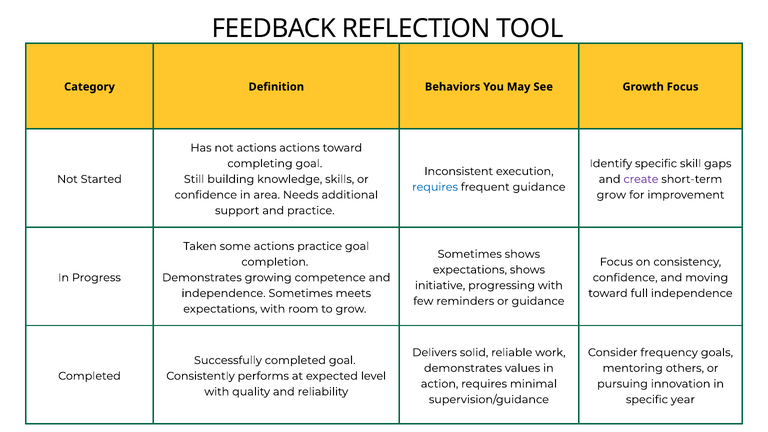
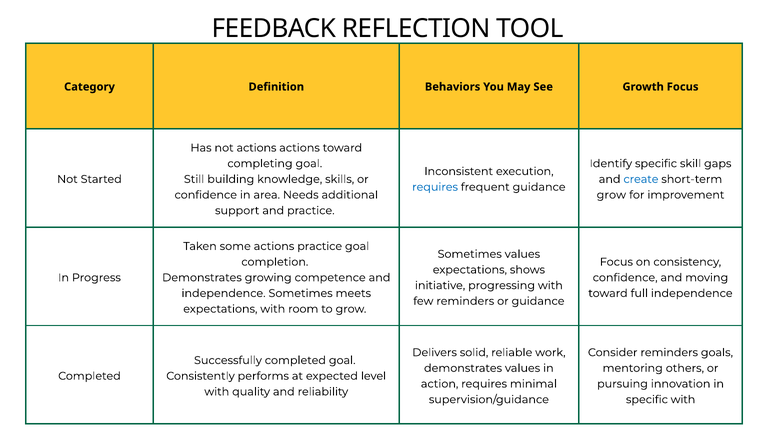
create colour: purple -> blue (641, 179)
Sometimes shows: shows -> values (522, 254)
Consider frequency: frequency -> reminders (669, 352)
specific year: year -> with (683, 400)
